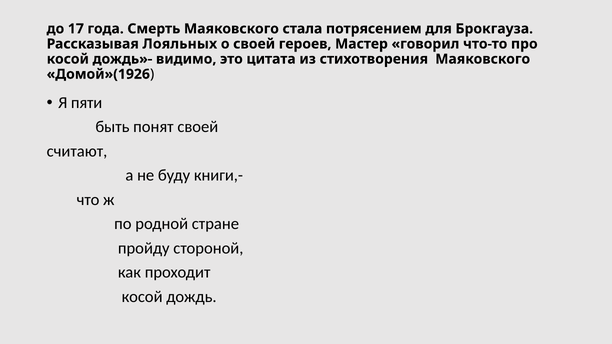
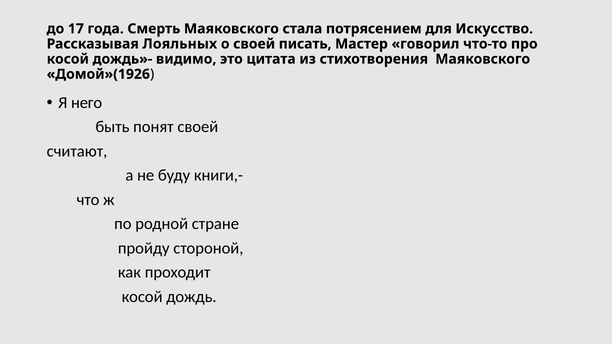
Брокгауза: Брокгауза -> Искусство (494, 29)
героев: героев -> писать (305, 44)
пяти: пяти -> него (87, 103)
